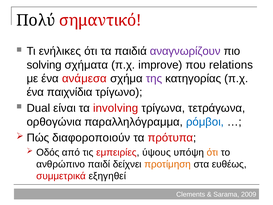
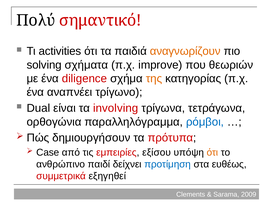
ενήλικες: ενήλικες -> activities (60, 51)
αναγνωρίζουν colour: purple -> orange (185, 51)
relations: relations -> θεωριών (231, 65)
ανάμεσα: ανάμεσα -> diligence (84, 78)
της colour: purple -> orange (154, 78)
παιχνίδια: παιχνίδια -> αναπνέει (70, 92)
διαφοροποιούν: διαφοροποιούν -> δημιουργήσουν (91, 138)
Οδός: Οδός -> Case (48, 152)
ύψους: ύψους -> εξίσου (157, 152)
προτίμηση colour: orange -> blue (168, 164)
